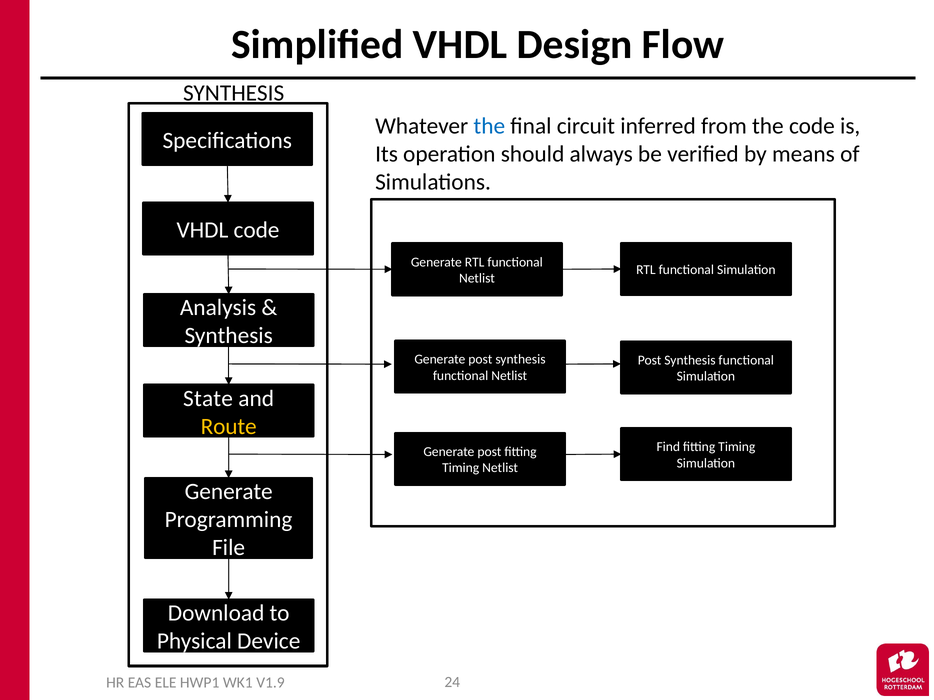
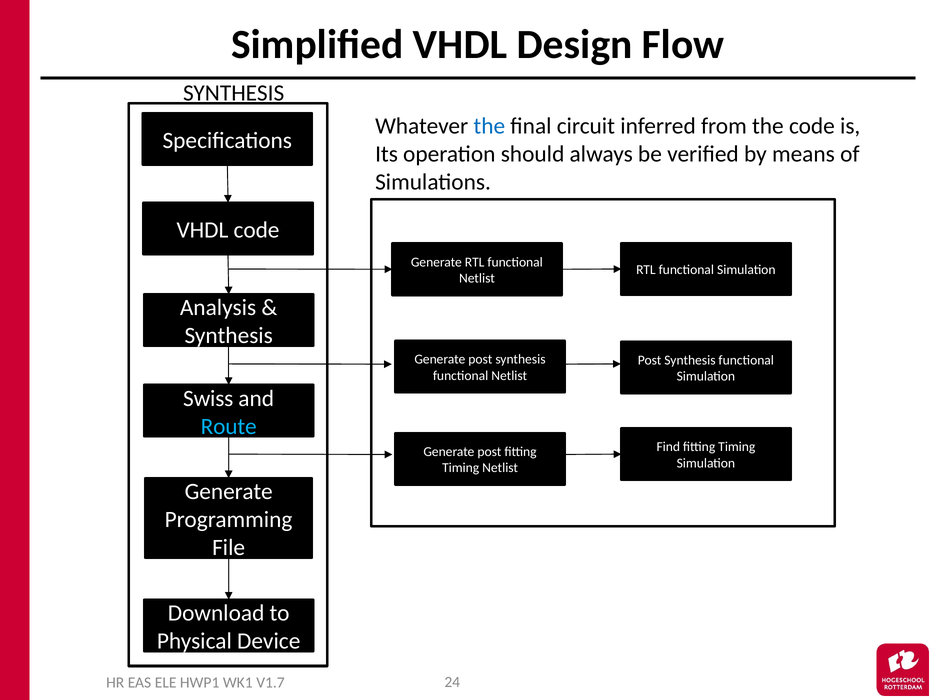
State: State -> Swiss (208, 399)
Route colour: yellow -> light blue (229, 427)
V1.9: V1.9 -> V1.7 (270, 683)
